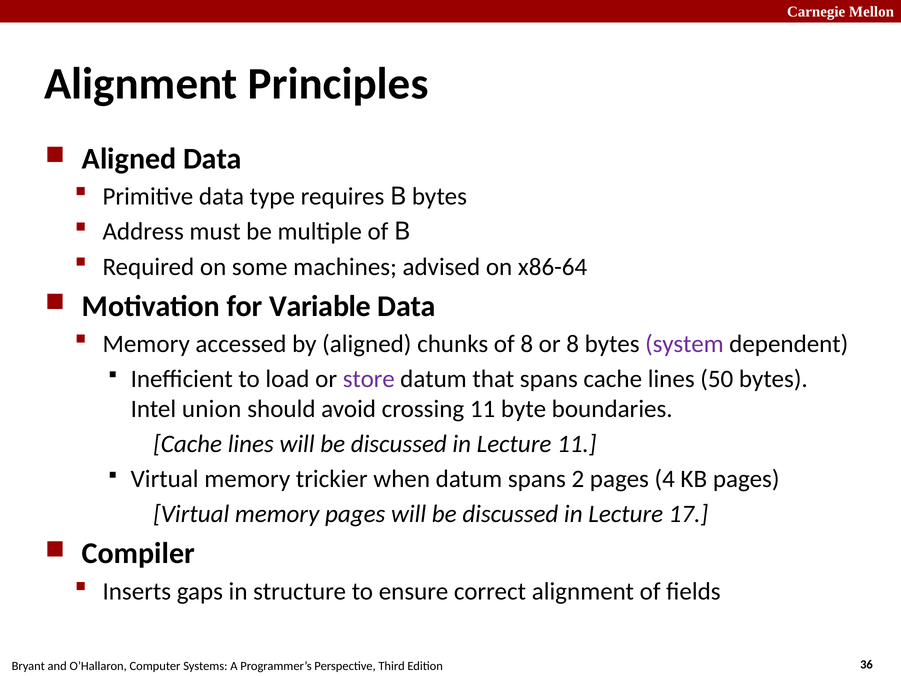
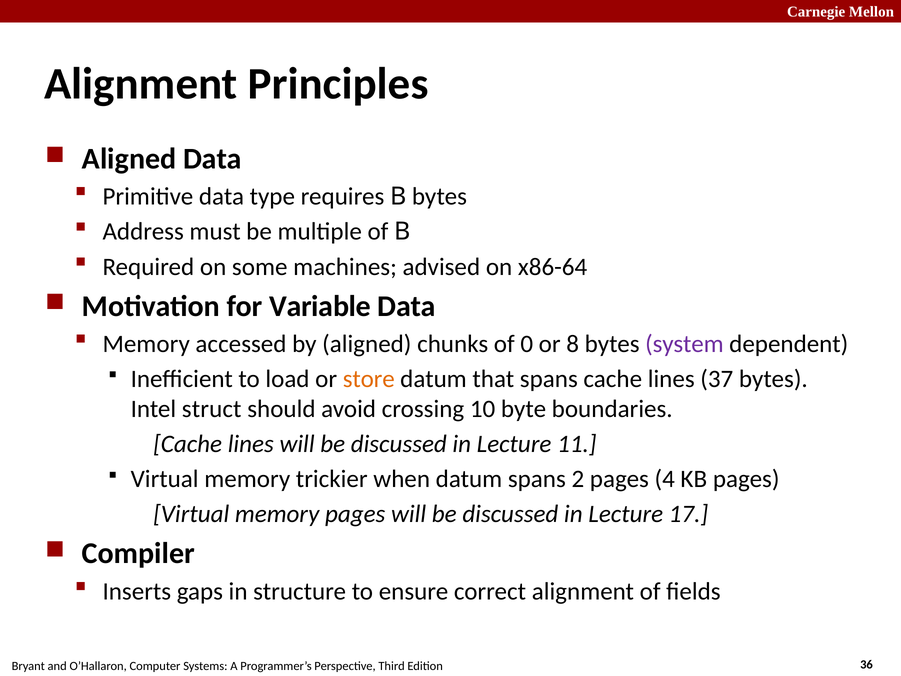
of 8: 8 -> 0 (527, 344)
store colour: purple -> orange (369, 379)
50: 50 -> 37 (717, 379)
union: union -> struct (212, 409)
crossing 11: 11 -> 10 (483, 409)
